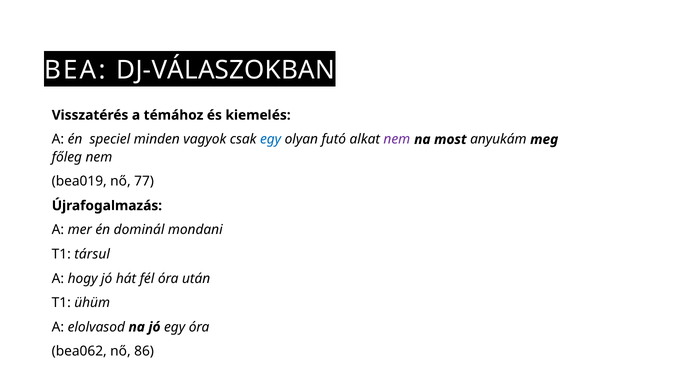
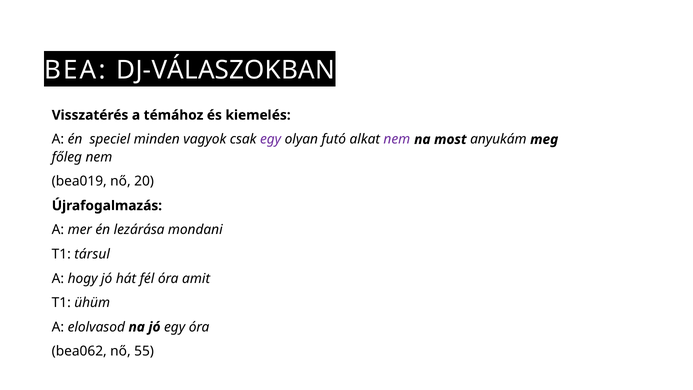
egy colour: blue -> purple (271, 139)
77: 77 -> 20 (144, 181)
dominál: dominál -> lezárása (139, 230)
után: után -> amit (196, 278)
86: 86 -> 55 (144, 351)
